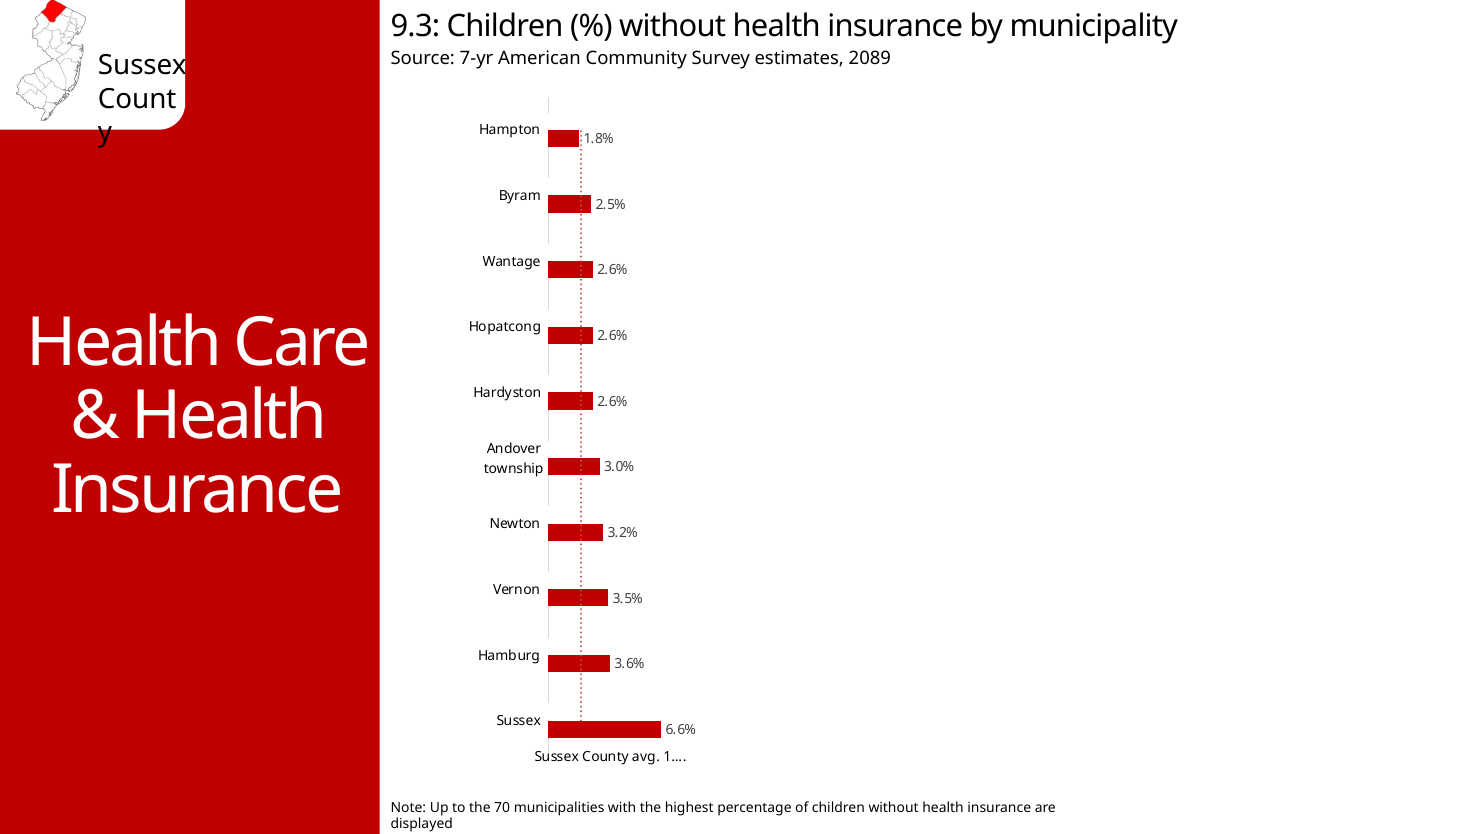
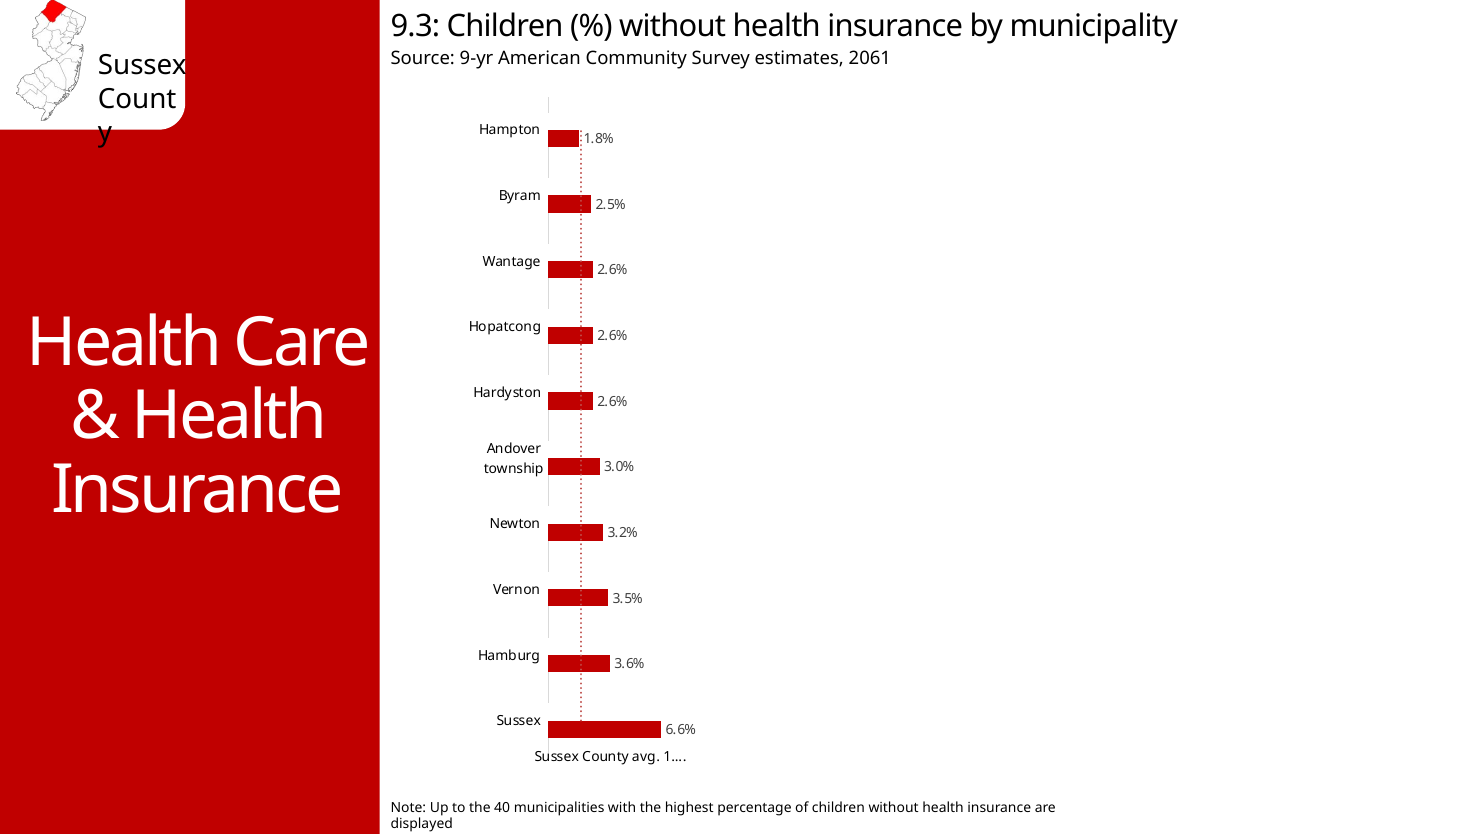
7-yr: 7-yr -> 9-yr (477, 58)
2089: 2089 -> 2061 (870, 58)
70: 70 -> 40 (502, 807)
